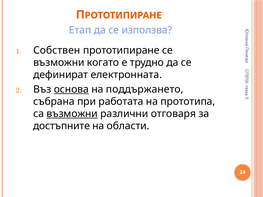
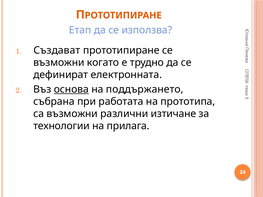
Собствен: Собствен -> Създават (57, 50)
възможни underline: present -> none (72, 114)
отговаря: отговаря -> изтичане (173, 114)
достъпните: достъпните -> технологии (61, 126)
области: области -> прилага (128, 126)
